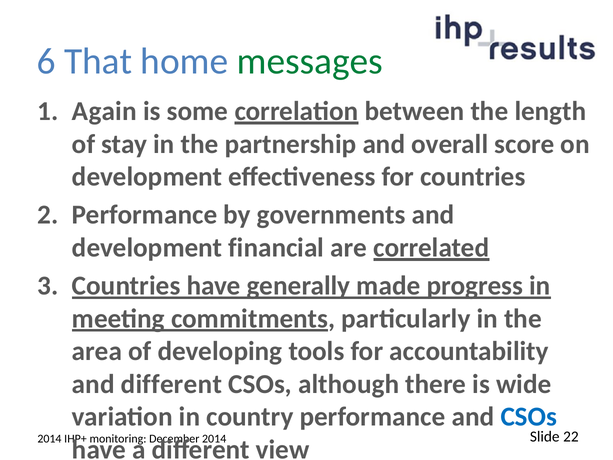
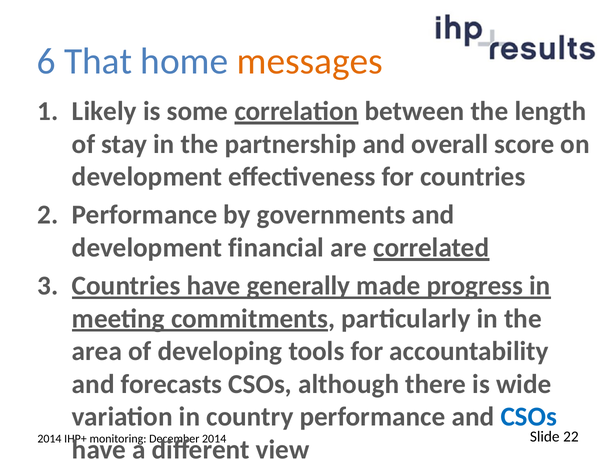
messages colour: green -> orange (310, 62)
Again: Again -> Likely (104, 111)
and different: different -> forecasts (172, 384)
